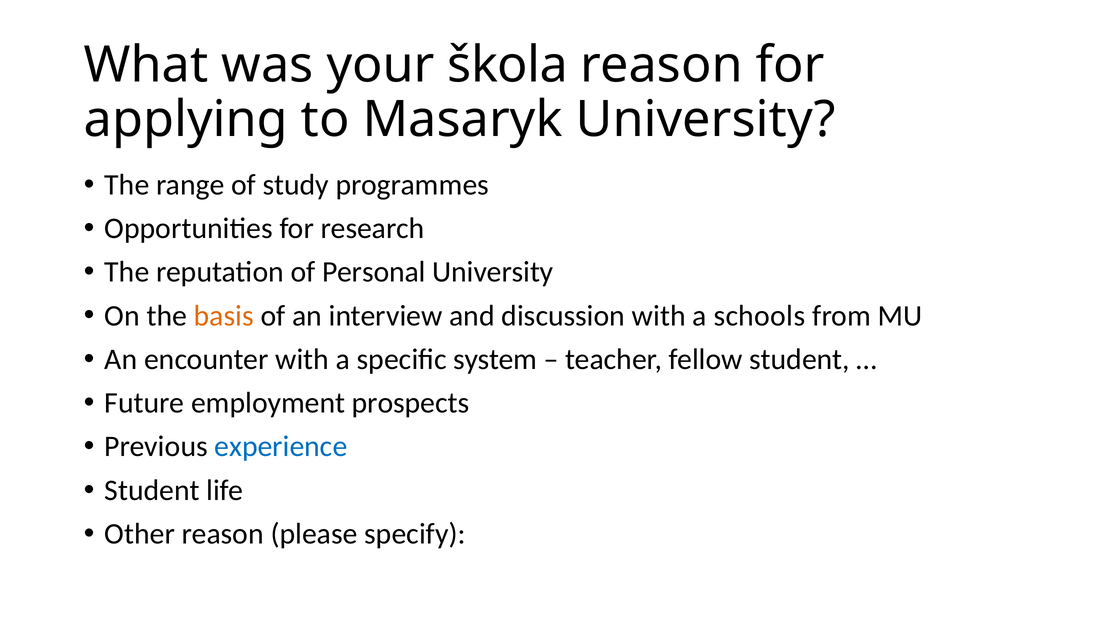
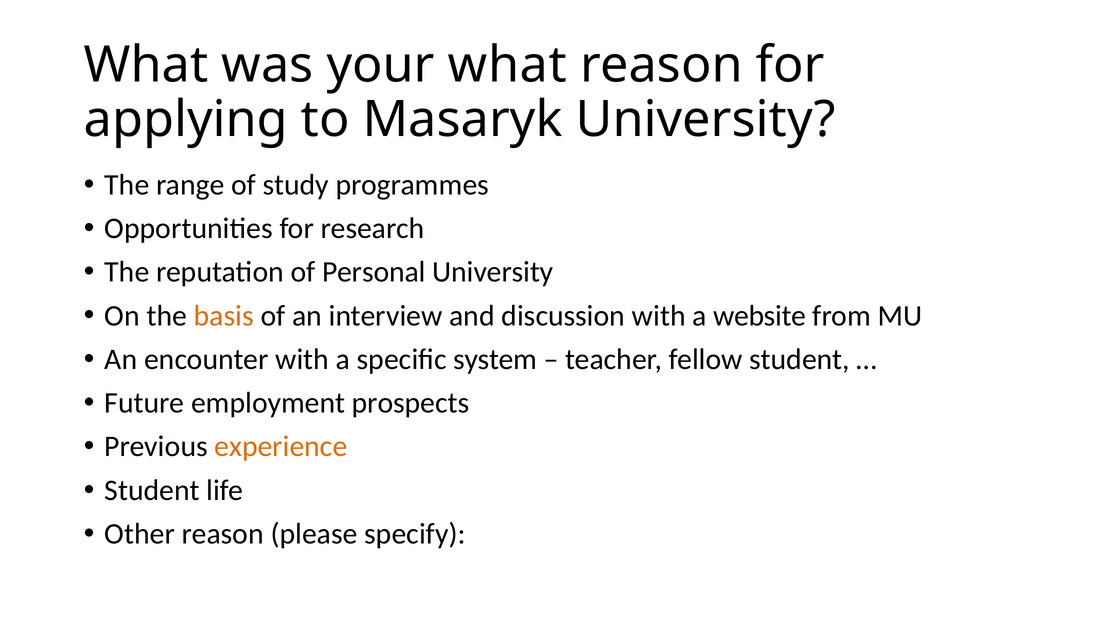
your škola: škola -> what (507, 65)
schools: schools -> website (760, 316)
experience colour: blue -> orange (281, 446)
